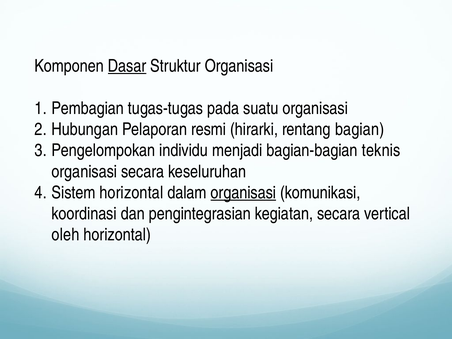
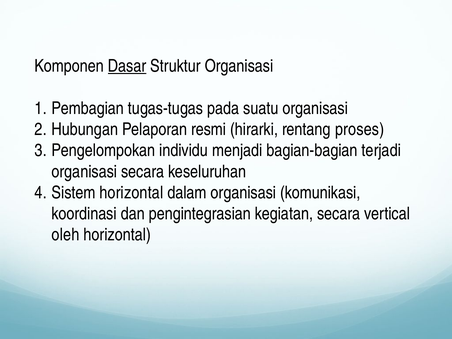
bagian: bagian -> proses (360, 129)
teknis: teknis -> terjadi (381, 150)
organisasi underline: present -> none (243, 193)
